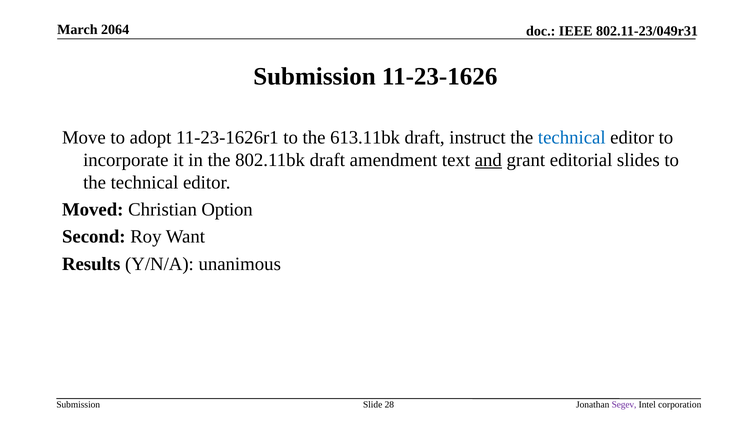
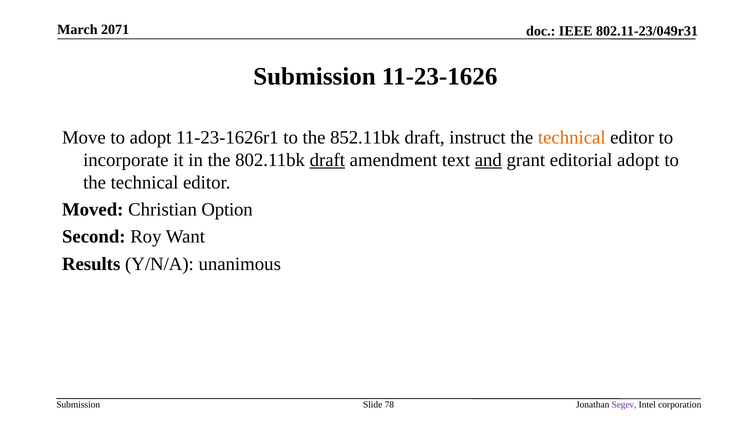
2064: 2064 -> 2071 (115, 30)
613.11bk: 613.11bk -> 852.11bk (365, 137)
technical colour: blue -> orange (572, 137)
draft underline: none -> present (327, 160)
editorial slides: slides -> adopt (638, 160)
28: 28 -> 78 (389, 405)
